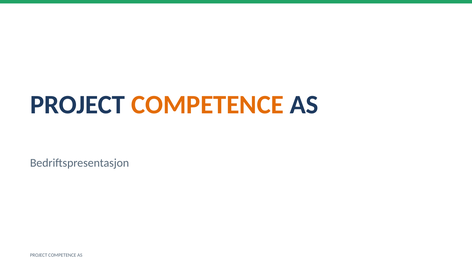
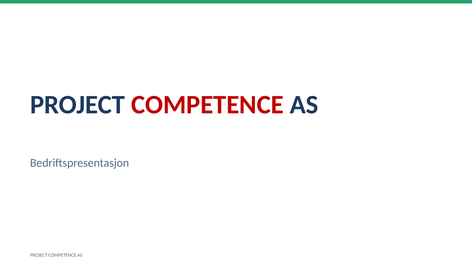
COMPETENCE colour: orange -> red (207, 105)
